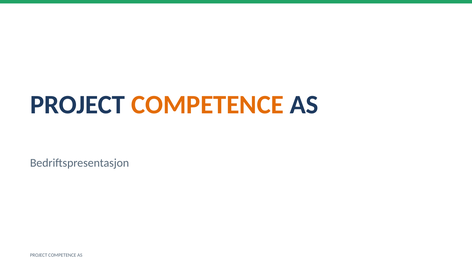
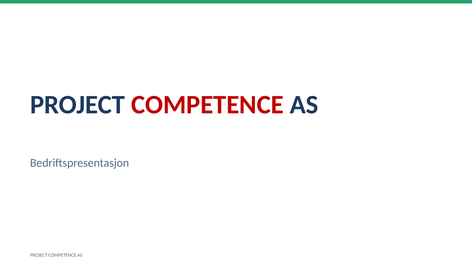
COMPETENCE colour: orange -> red (207, 105)
